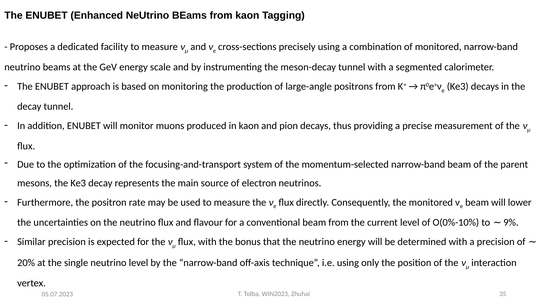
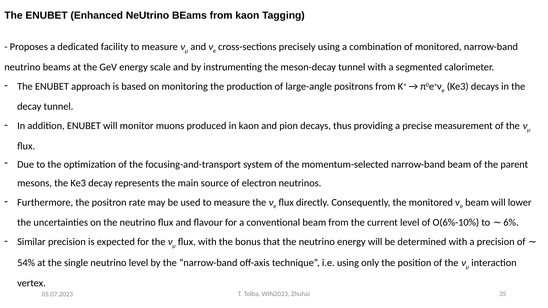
O(0%-10%: O(0%-10% -> O(6%-10% (456, 223)
9%: 9% -> 6% (511, 223)
20%: 20% -> 54% (26, 263)
